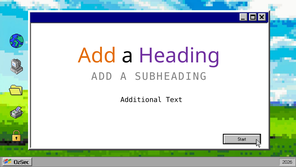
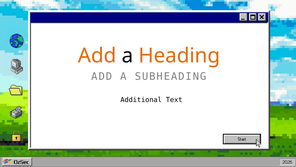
Heading colour: purple -> orange (179, 56)
